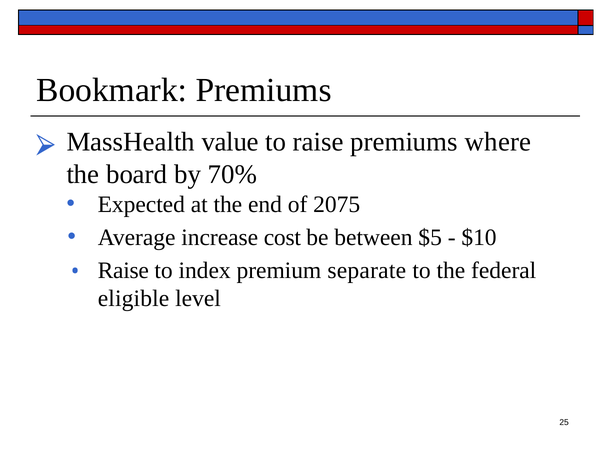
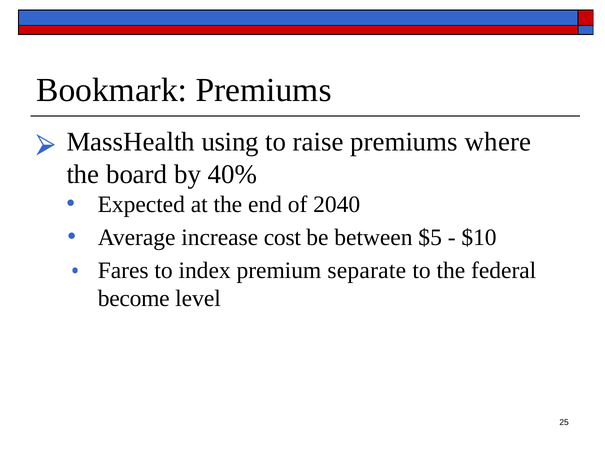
value: value -> using (230, 142)
70%: 70% -> 40% (232, 174)
2075: 2075 -> 2040 (337, 204)
Raise: Raise -> Fares (123, 270)
eligible: eligible -> become (134, 299)
